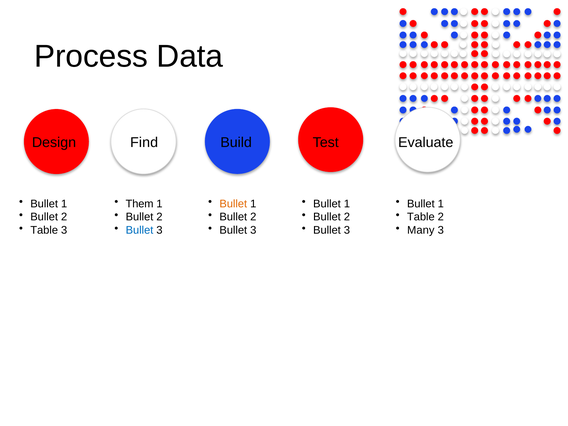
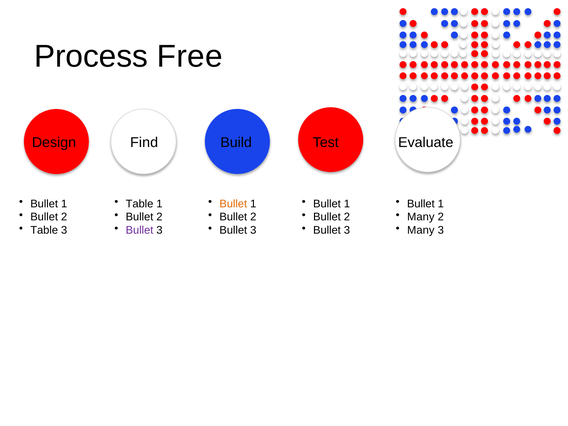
Data: Data -> Free (190, 56)
Them: Them -> Table (140, 204)
Table: Table -> Many (421, 217)
Bullet colour: blue -> purple (140, 230)
